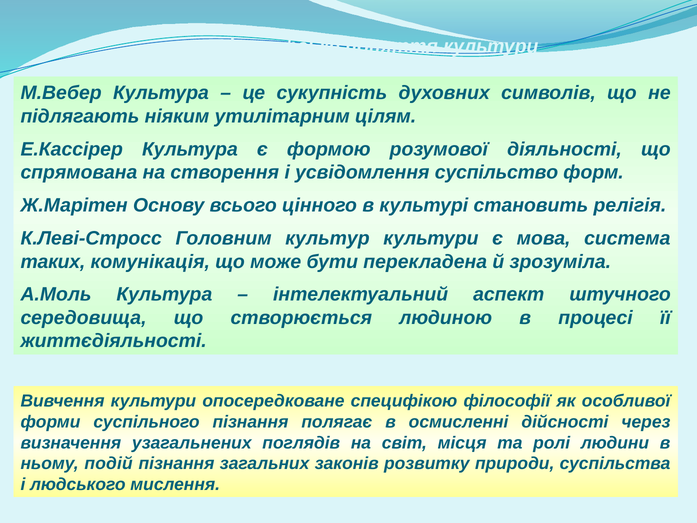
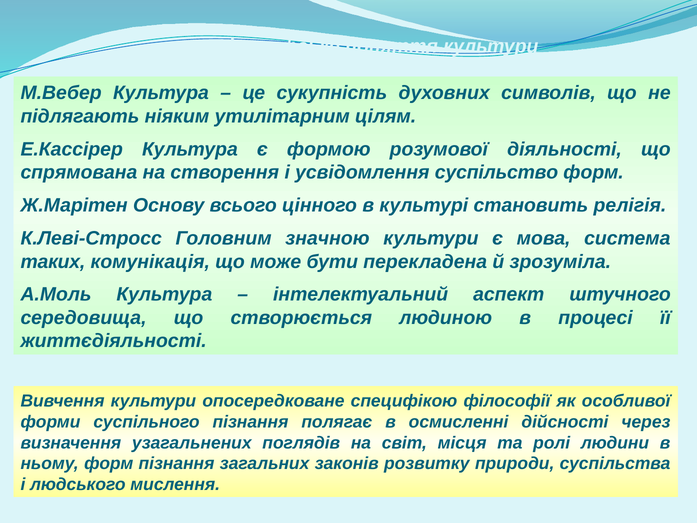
культур: культур -> значною (327, 238)
ньому подій: подій -> форм (109, 463)
